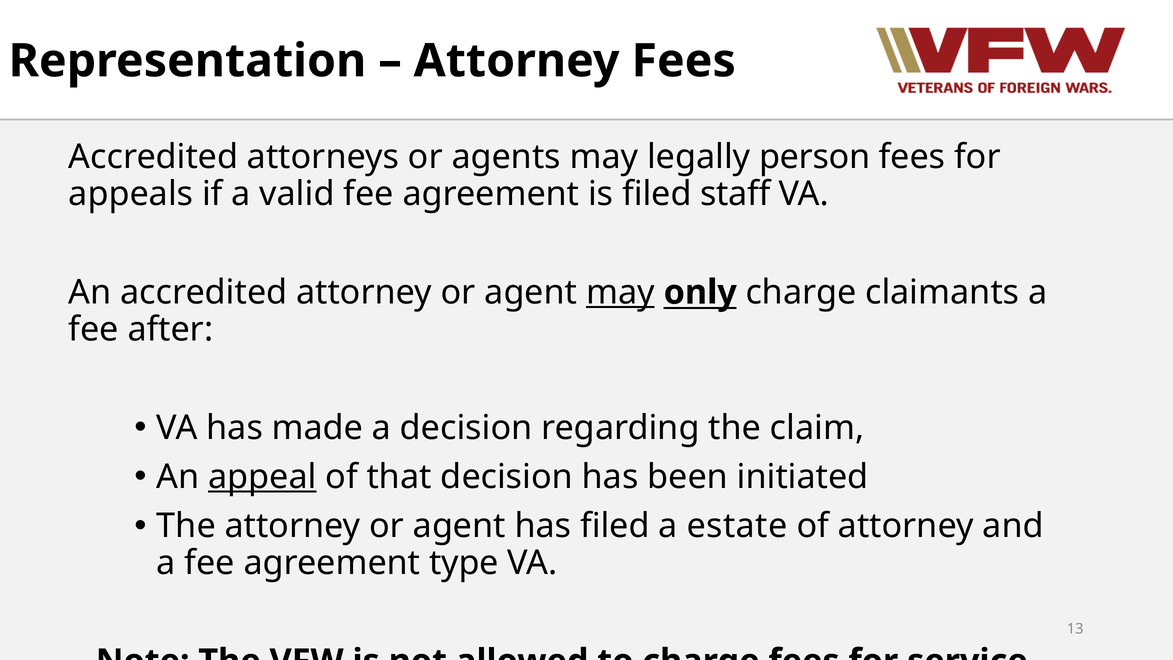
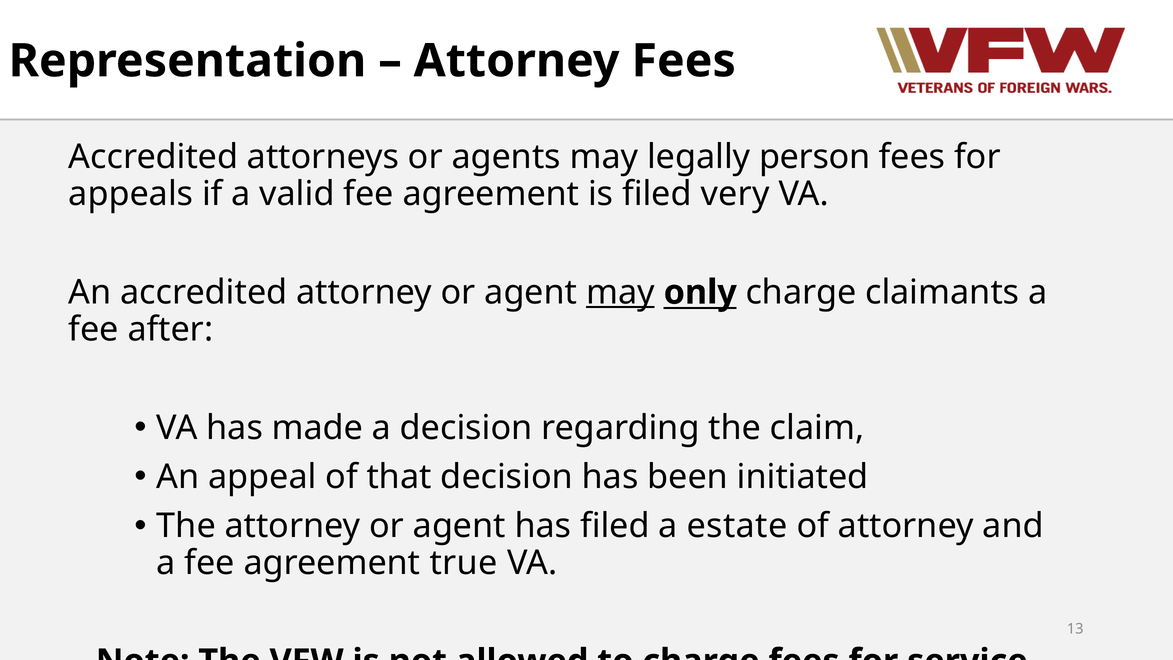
staff: staff -> very (735, 194)
appeal underline: present -> none (262, 477)
type: type -> true (464, 563)
